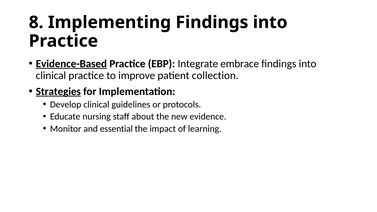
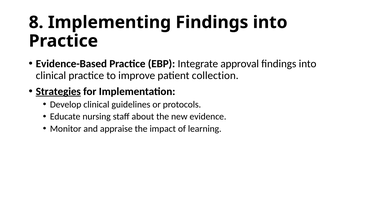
Evidence-Based underline: present -> none (71, 64)
embrace: embrace -> approval (240, 64)
essential: essential -> appraise (116, 129)
